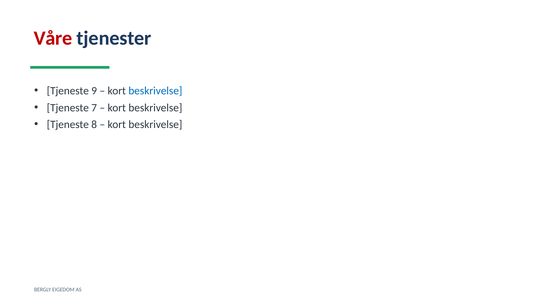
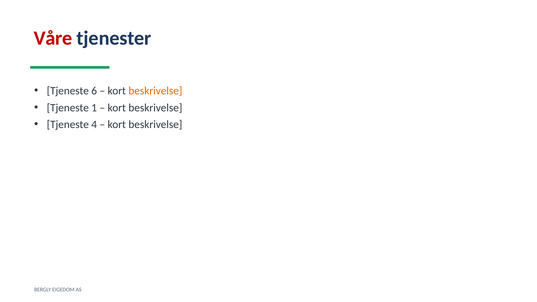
9: 9 -> 6 (94, 91)
beskrivelse colour: blue -> orange (155, 91)
7: 7 -> 1 (94, 108)
8: 8 -> 4 (94, 125)
